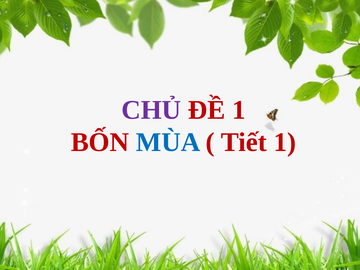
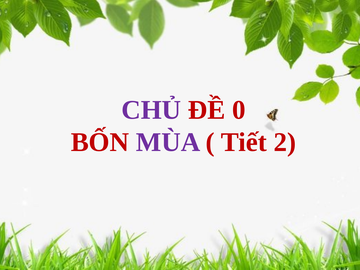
ĐỀ 1: 1 -> 0 (239, 110)
MÙA colour: blue -> purple (168, 142)
Tiết 1: 1 -> 2 (285, 142)
